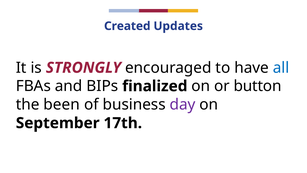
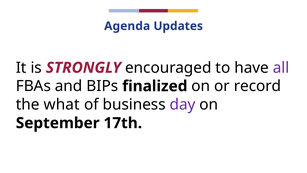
Created: Created -> Agenda (127, 26)
all colour: blue -> purple (281, 68)
button: button -> record (257, 86)
been: been -> what (62, 104)
